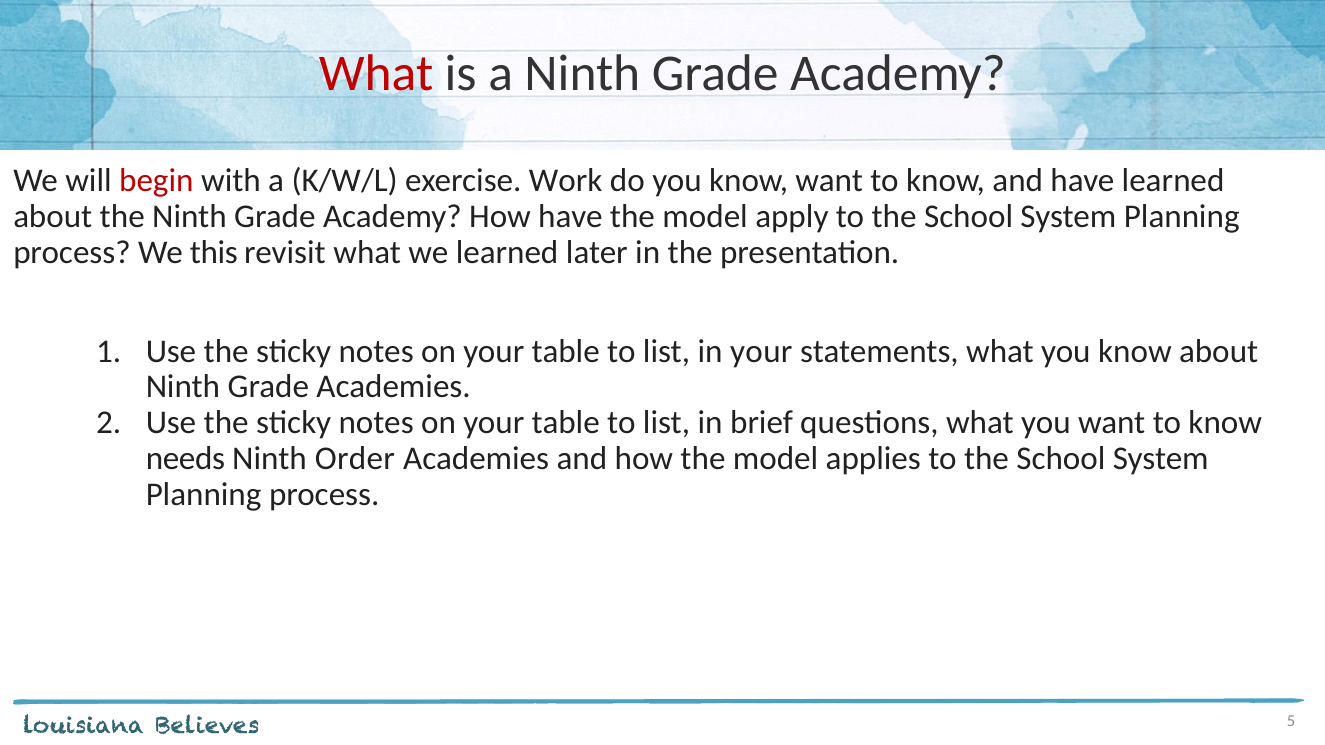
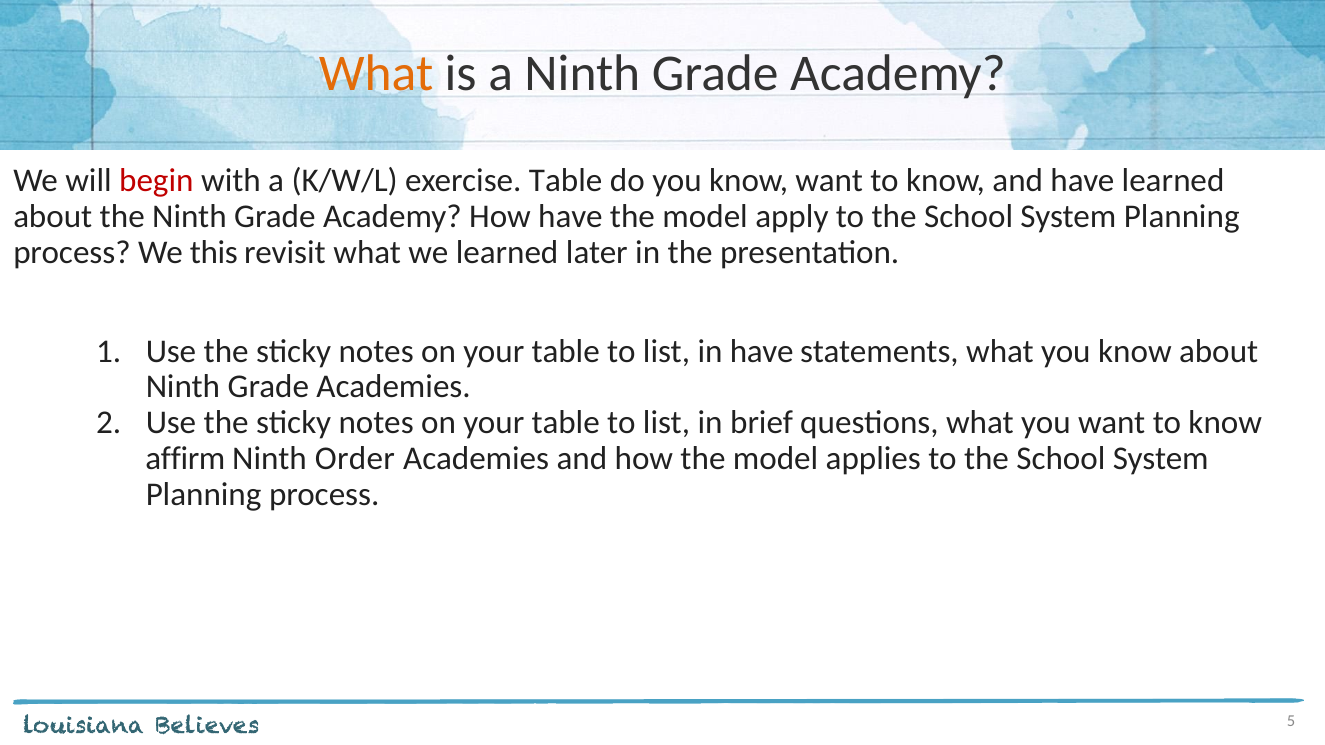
What colour: red -> orange (376, 74)
exercise Work: Work -> Table (566, 181)
in your: your -> have (762, 351)
needs: needs -> affirm (185, 459)
